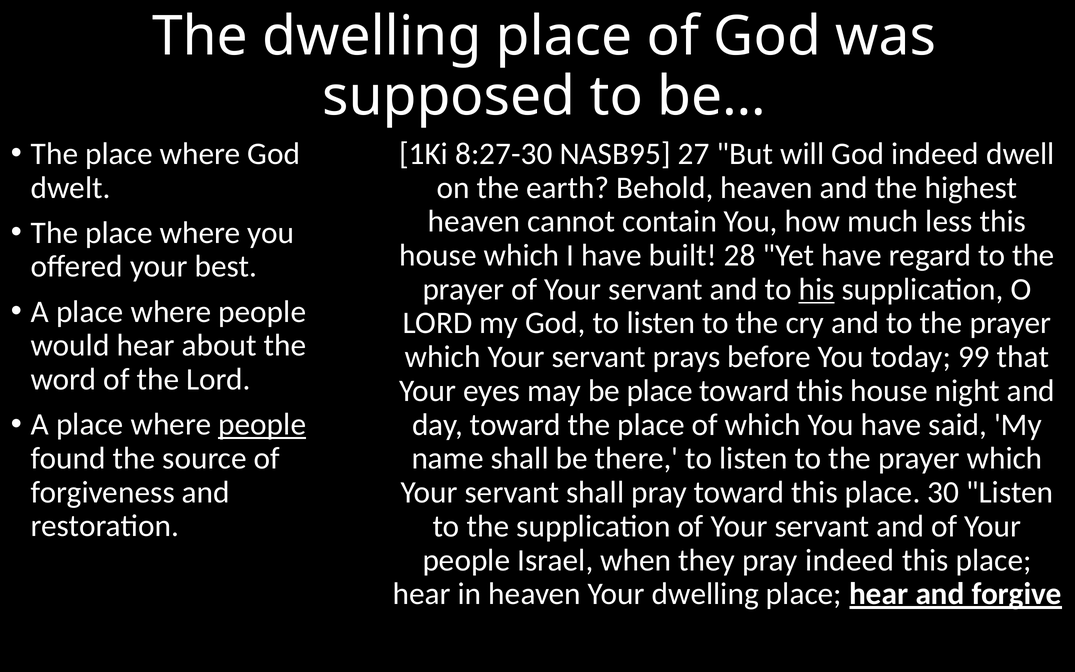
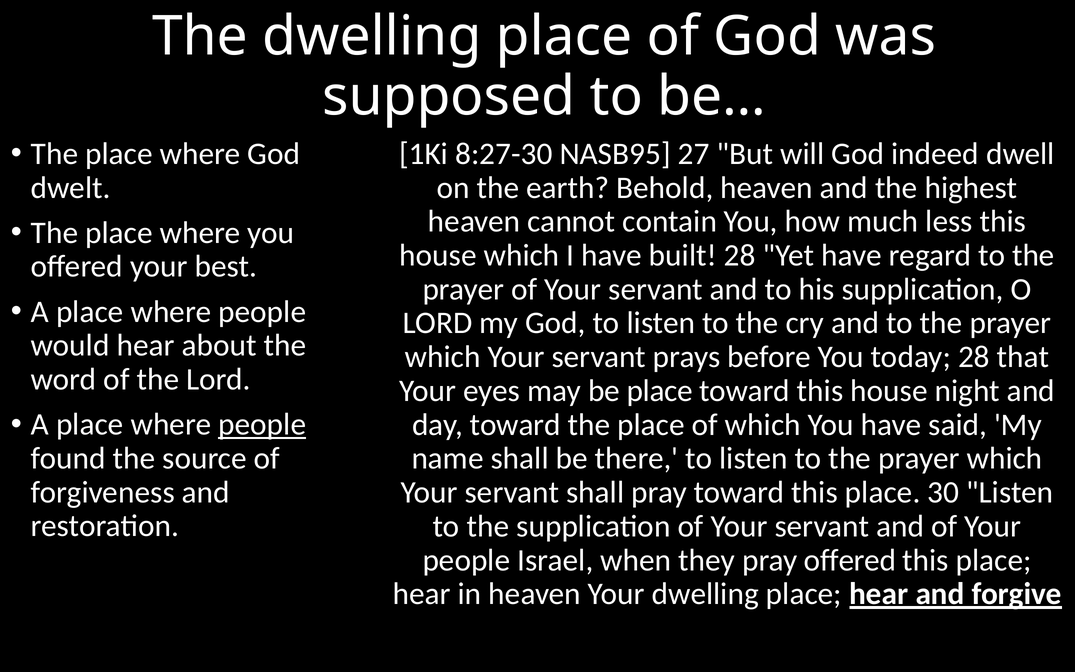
his underline: present -> none (817, 289)
today 99: 99 -> 28 (974, 357)
pray indeed: indeed -> offered (850, 560)
